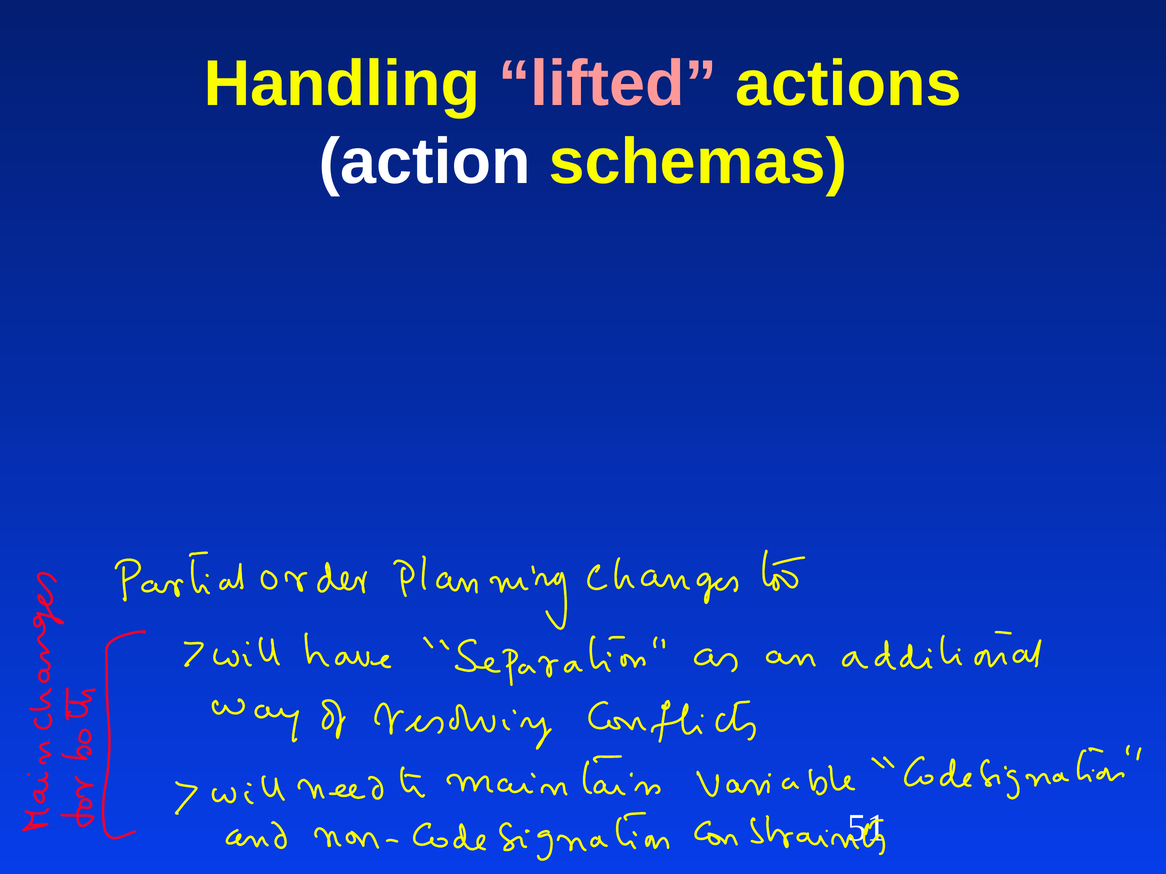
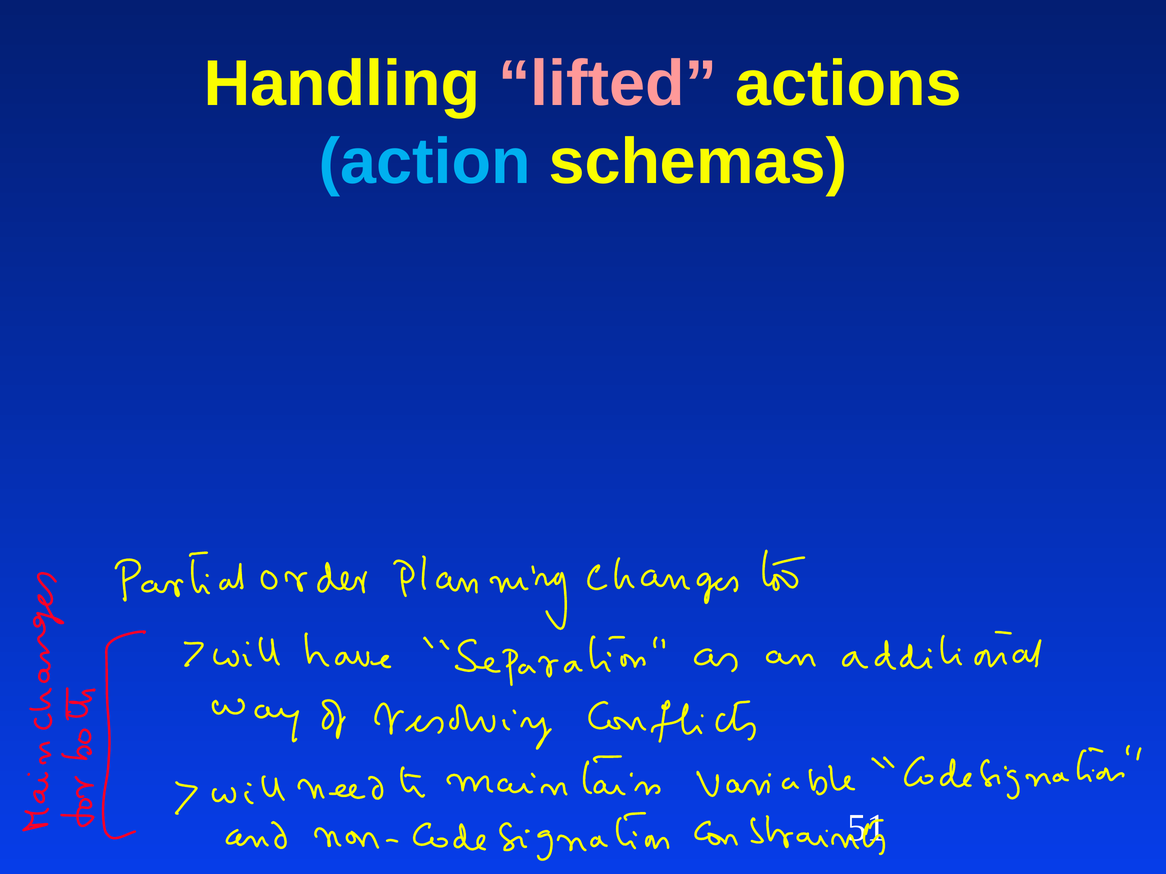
action colour: white -> light blue (425, 162)
